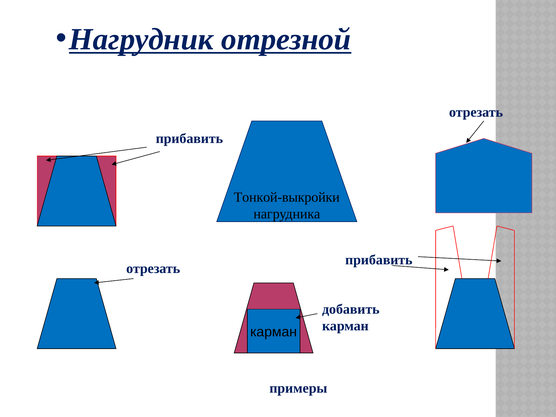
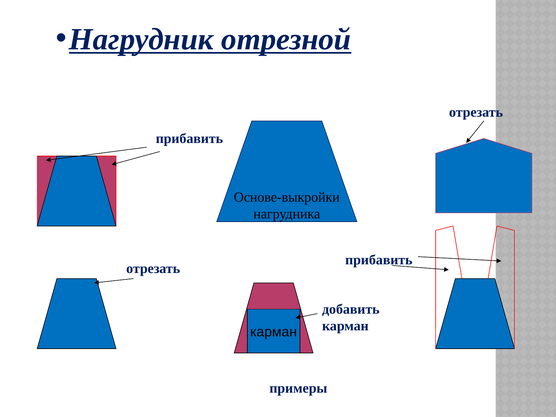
Тонкой-выкройки: Тонкой-выкройки -> Основе-выкройки (287, 197)
